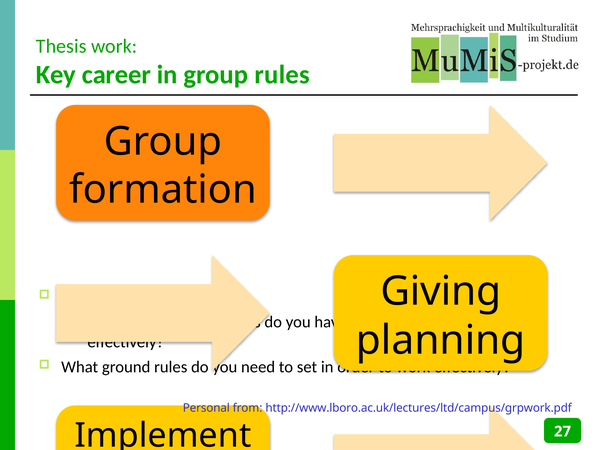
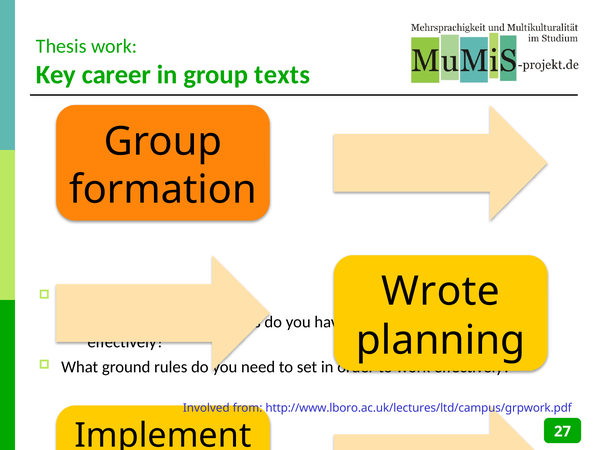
group rules: rules -> texts (282, 75)
Giving: Giving -> Wrote (440, 291)
Personal: Personal -> Involved (206, 407)
